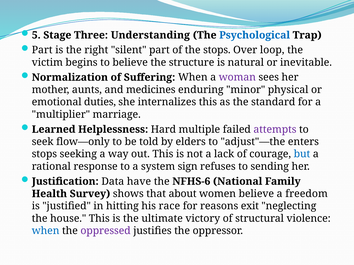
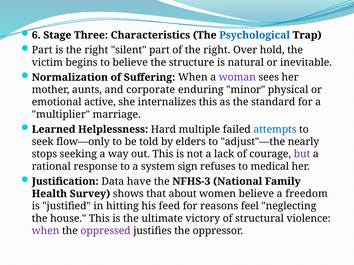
5: 5 -> 6 (36, 35)
Understanding: Understanding -> Characteristics (150, 35)
of the stops: stops -> right (217, 50)
loop: loop -> hold (272, 50)
medicines: medicines -> corporate (151, 90)
duties: duties -> active (100, 102)
attempts colour: purple -> blue (275, 130)
enters: enters -> nearly (303, 142)
but colour: blue -> purple (302, 154)
sending: sending -> medical (270, 167)
NFHS-6: NFHS-6 -> NFHS-3 (191, 182)
race: race -> feed (169, 206)
exit: exit -> feel (250, 206)
when colour: blue -> purple (46, 231)
